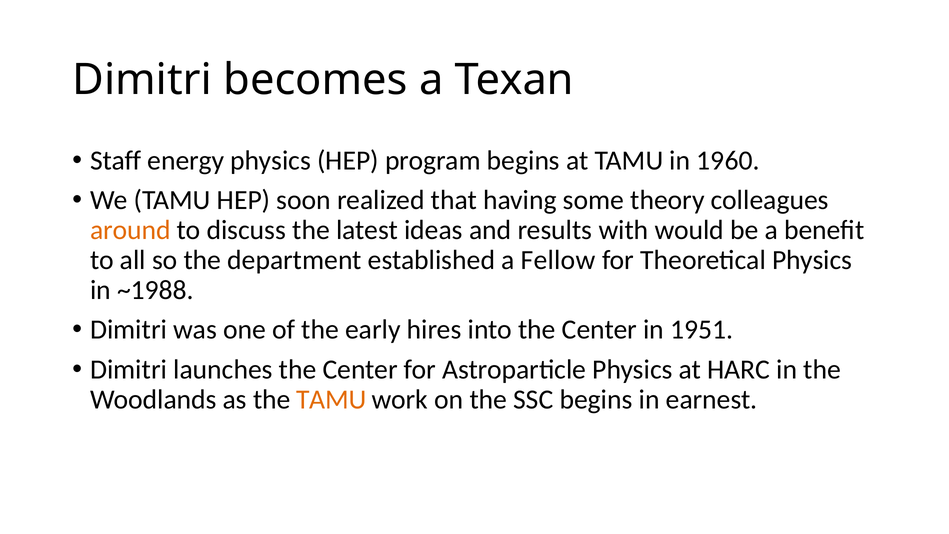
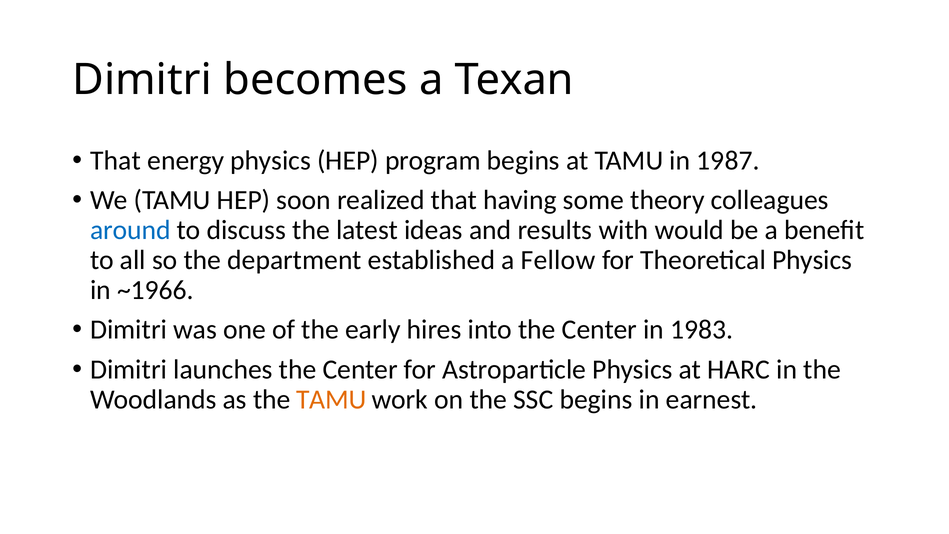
Staff: Staff -> That (116, 160)
1960: 1960 -> 1987 (728, 160)
around colour: orange -> blue (130, 230)
~1988: ~1988 -> ~1966 (156, 290)
1951: 1951 -> 1983 (702, 330)
